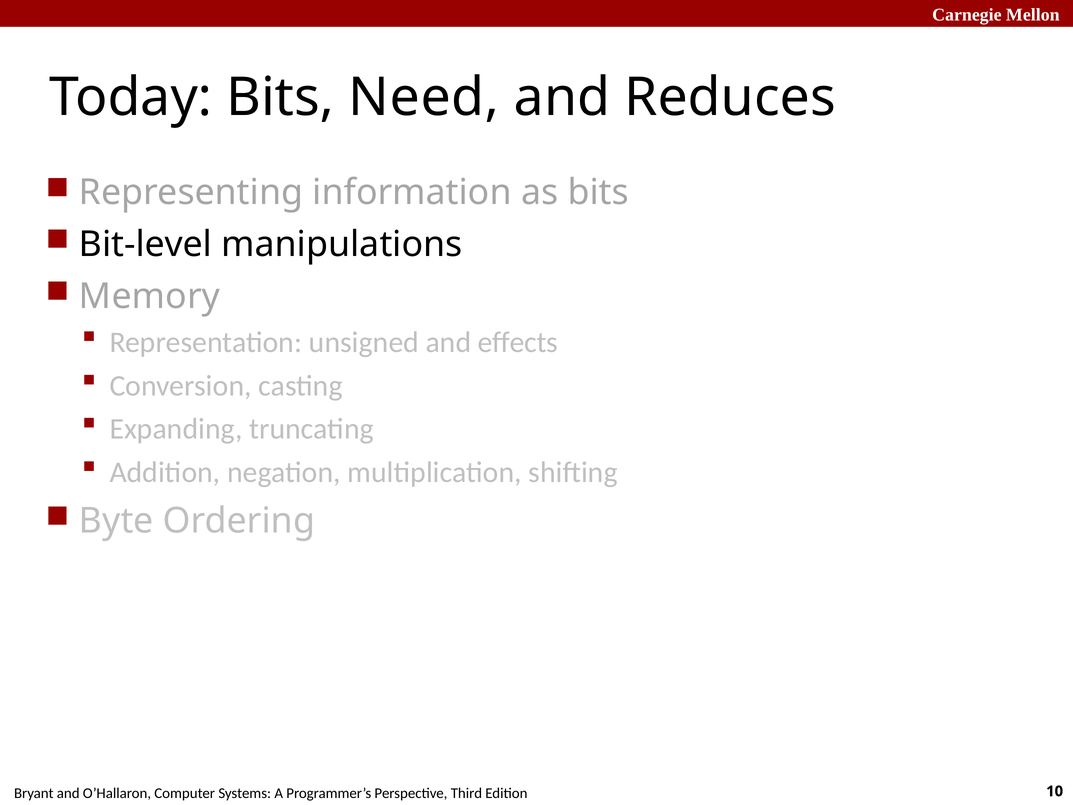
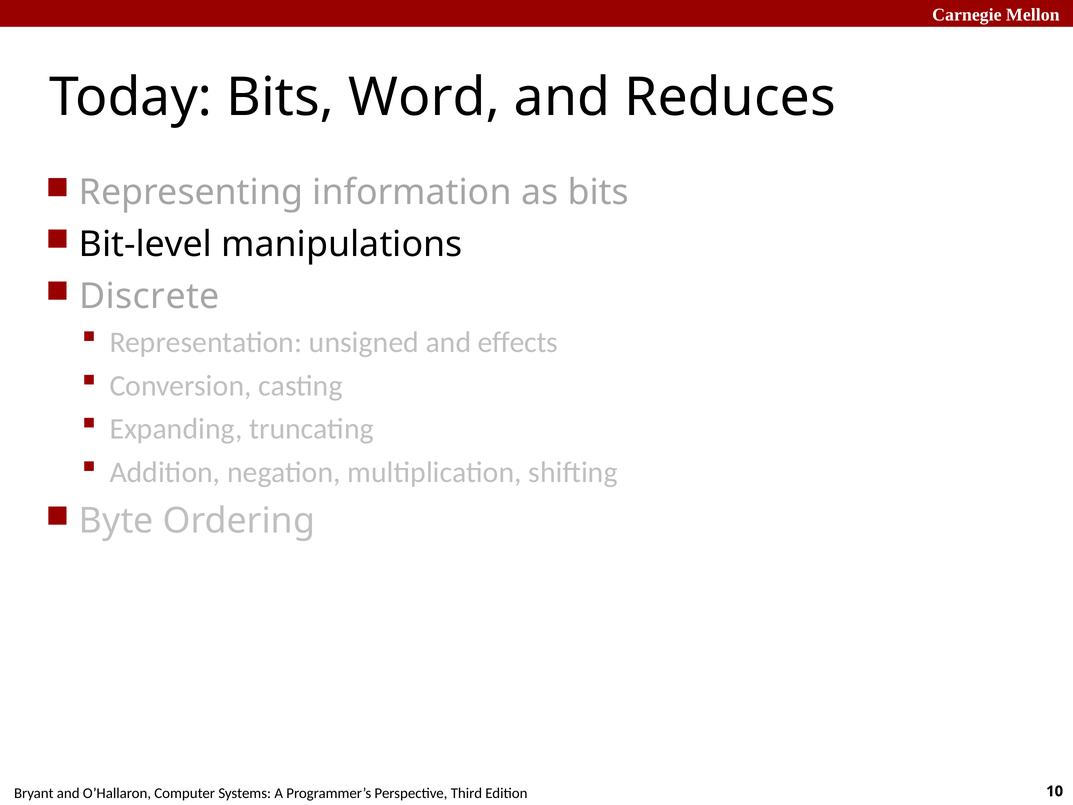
Need: Need -> Word (424, 98)
Memory: Memory -> Discrete (149, 296)
